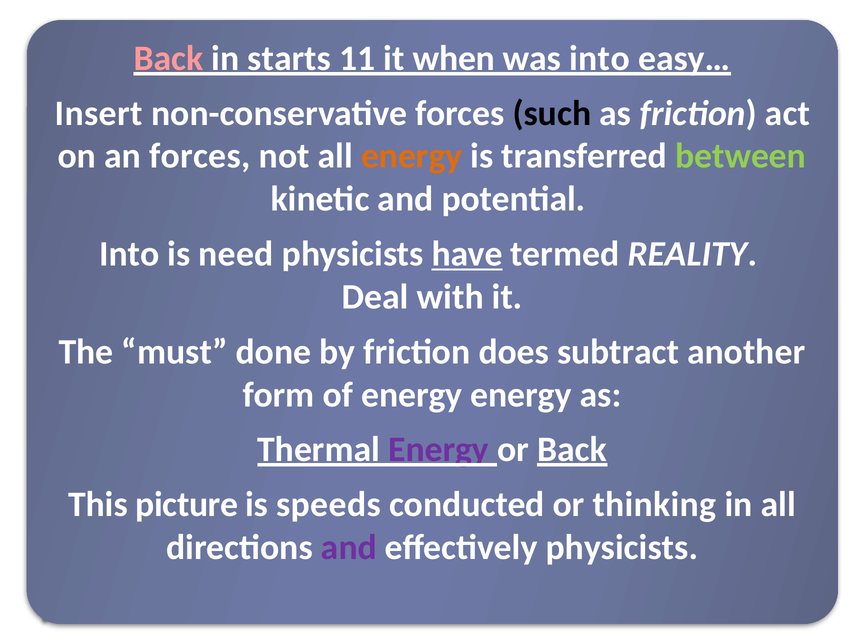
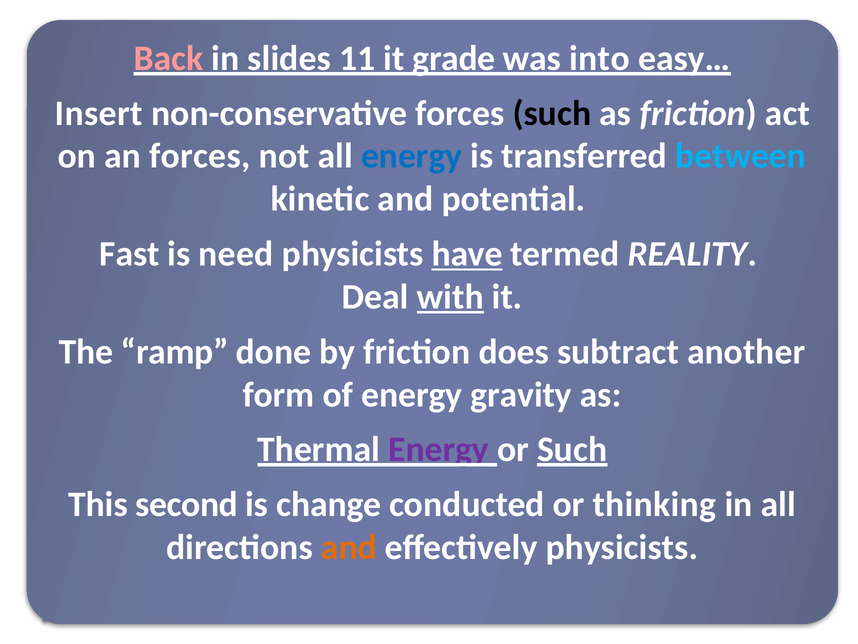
starts: starts -> slides (289, 58)
when: when -> grade (454, 58)
energy colour: orange -> blue (412, 156)
between colour: light green -> light blue (741, 156)
Into: Into -> Fast (129, 254)
with underline: none -> present (450, 297)
must: must -> ramp (175, 352)
energy energy: energy -> gravity (521, 394)
or Back: Back -> Such (572, 449)
picture: picture -> second (187, 504)
speeds: speeds -> change (329, 504)
and colour: purple -> orange (349, 547)
